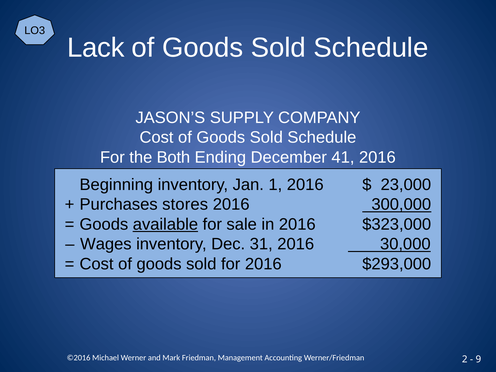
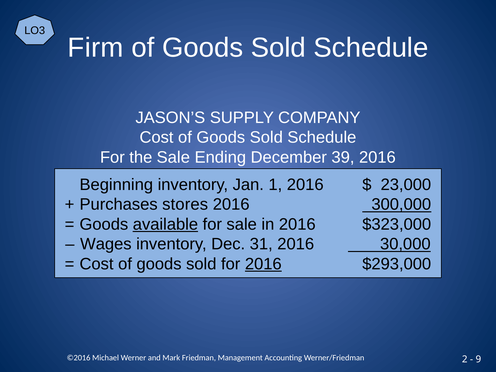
Lack: Lack -> Firm (96, 48)
the Both: Both -> Sale (173, 157)
41: 41 -> 39 (343, 157)
2016 underline: none -> present (263, 264)
